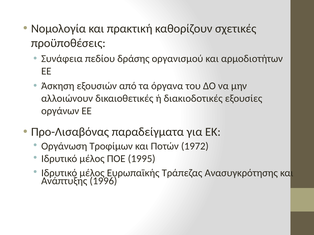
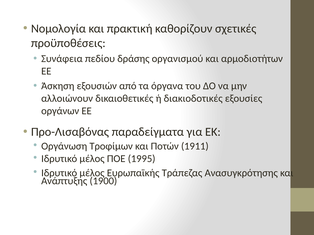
1972: 1972 -> 1911 (195, 147)
1996: 1996 -> 1900 (103, 181)
